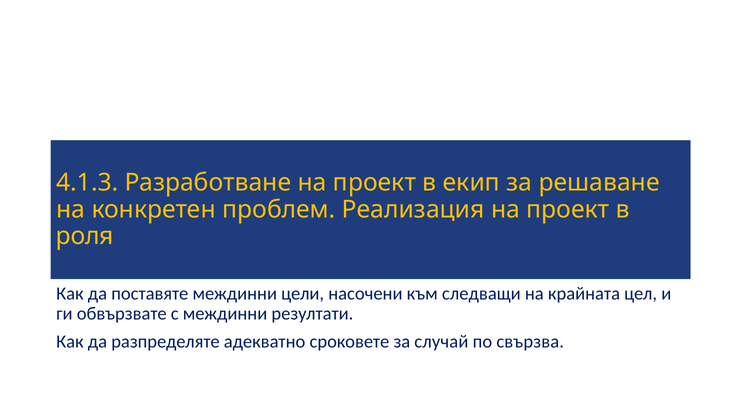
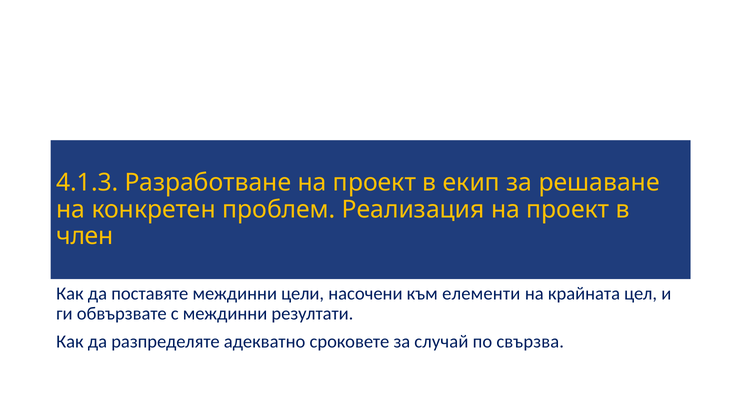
роля: роля -> член (85, 236)
следващи: следващи -> елементи (481, 294)
